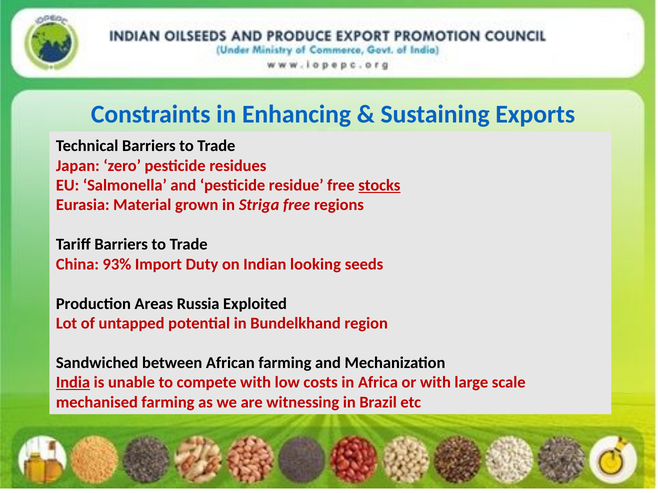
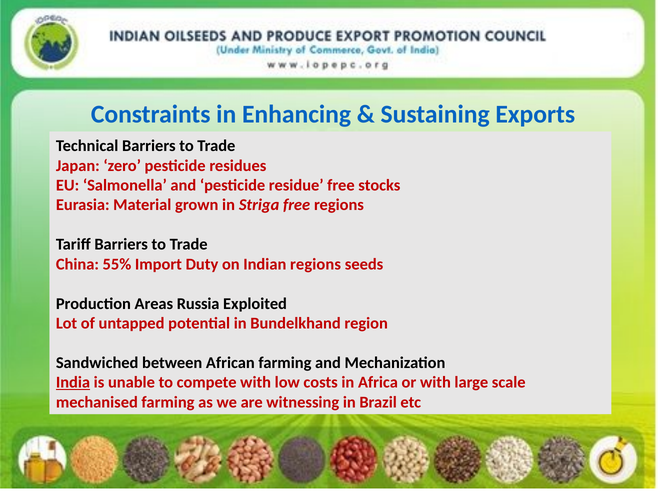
stocks underline: present -> none (379, 185)
93%: 93% -> 55% (117, 264)
Indian looking: looking -> regions (315, 264)
